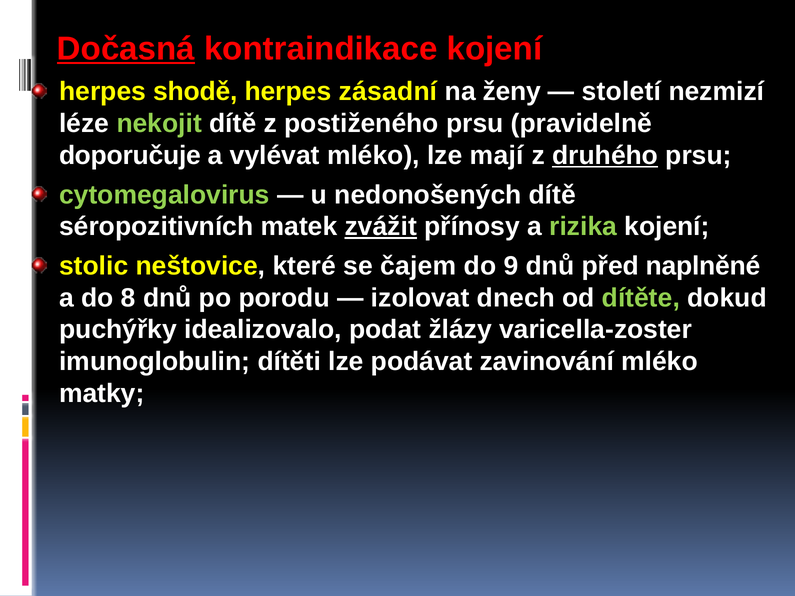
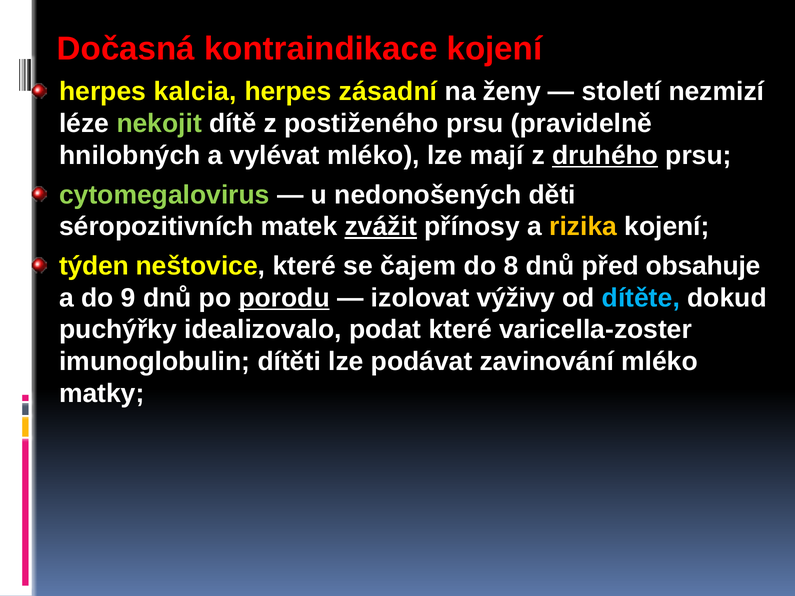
Dočasná underline: present -> none (126, 49)
shodě: shodě -> kalcia (195, 92)
doporučuje: doporučuje -> hnilobných (130, 155)
nedonošených dítě: dítě -> děti (552, 195)
rizika colour: light green -> yellow (583, 227)
stolic: stolic -> týden (94, 266)
9: 9 -> 8 (511, 266)
naplněné: naplněné -> obsahuje (703, 266)
8: 8 -> 9 (128, 298)
porodu underline: none -> present (284, 298)
dnech: dnech -> výživy (516, 298)
dítěte colour: light green -> light blue (641, 298)
podat žlázy: žlázy -> které (460, 330)
